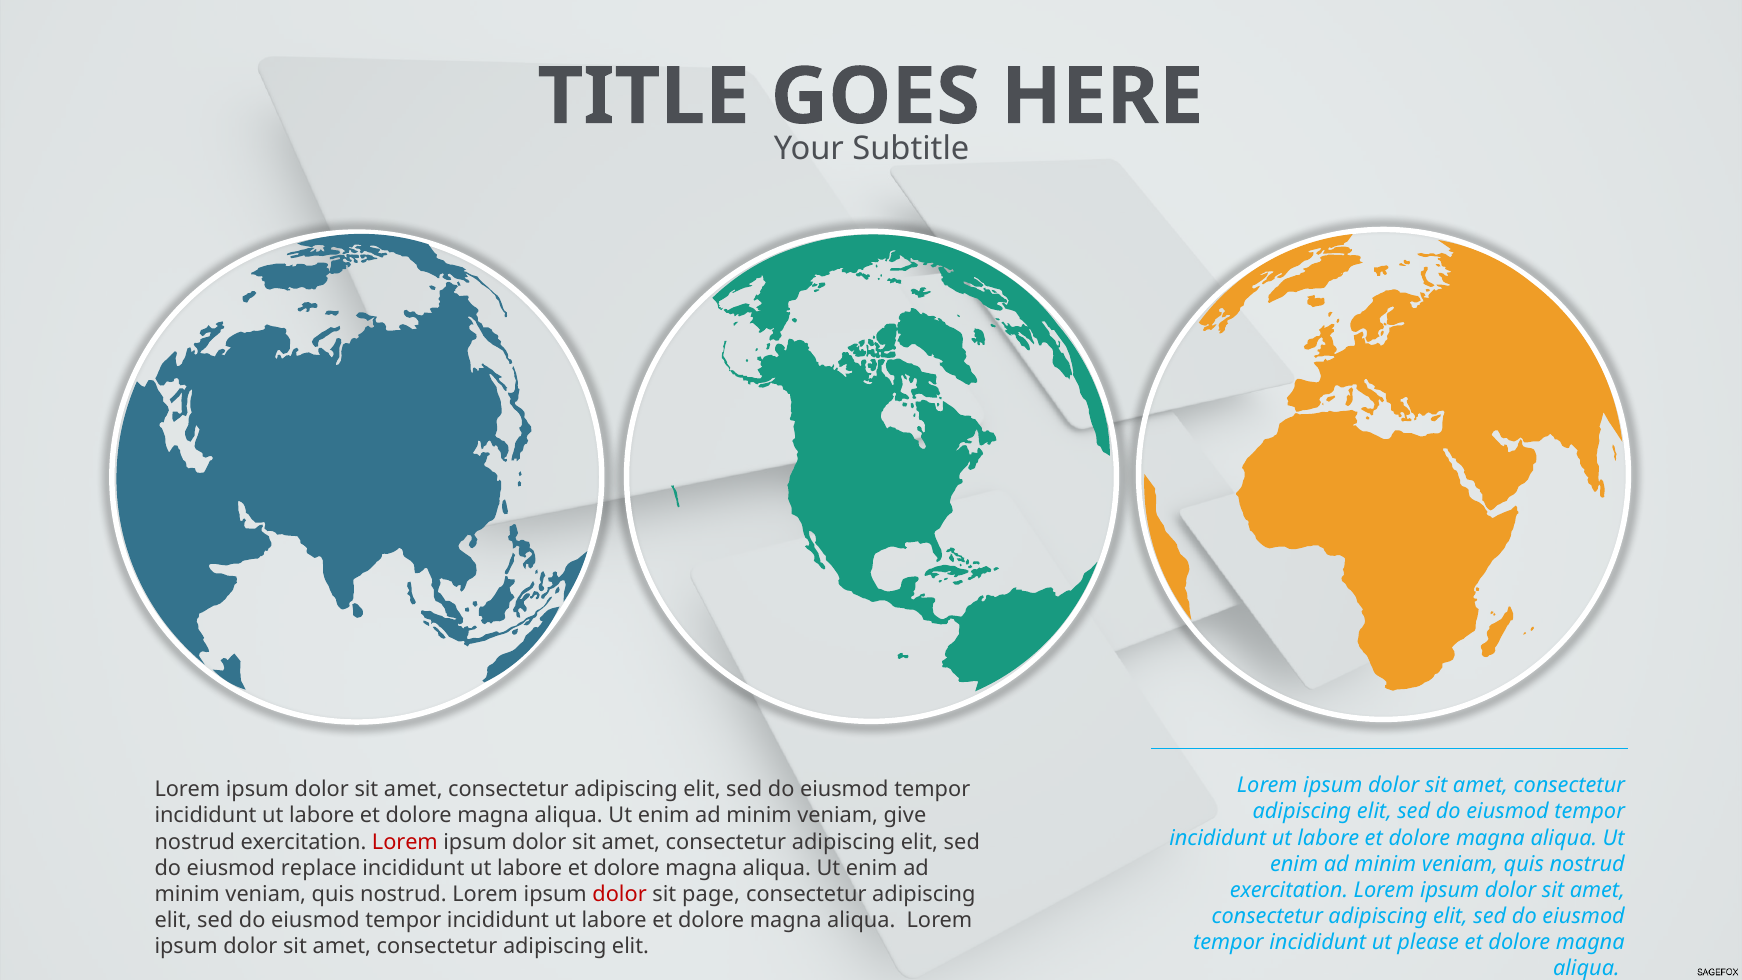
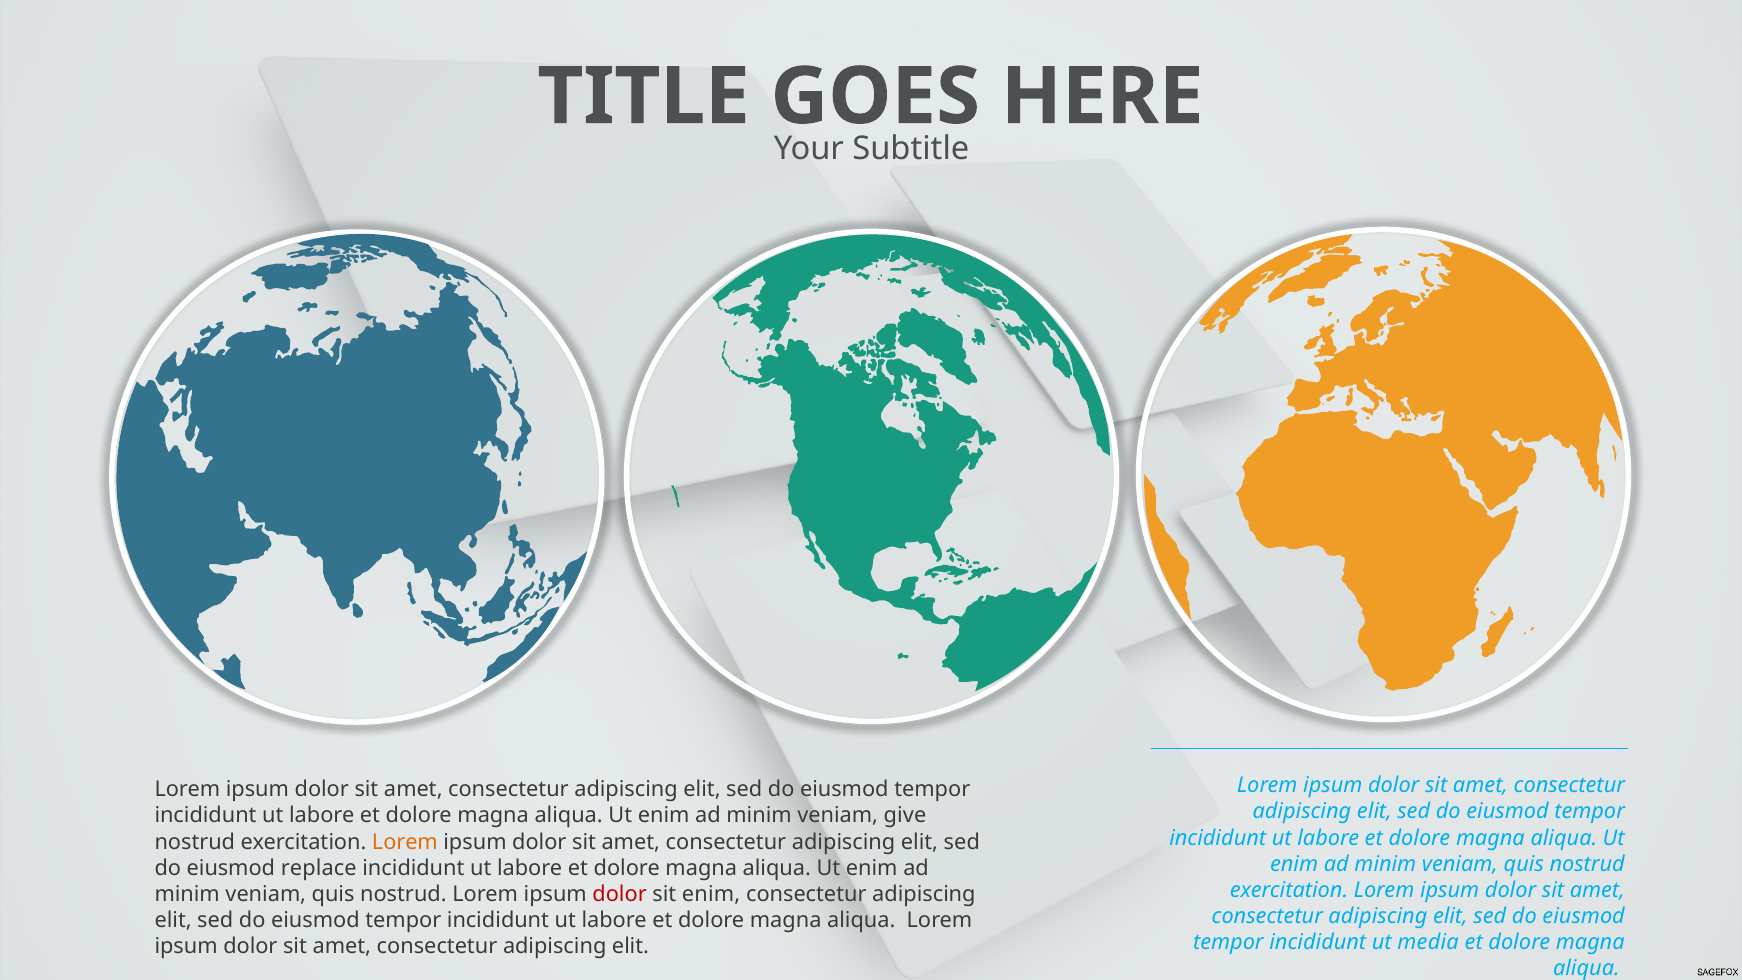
Lorem colour: red -> orange (405, 842)
sit page: page -> enim (711, 894)
please: please -> media (1428, 942)
